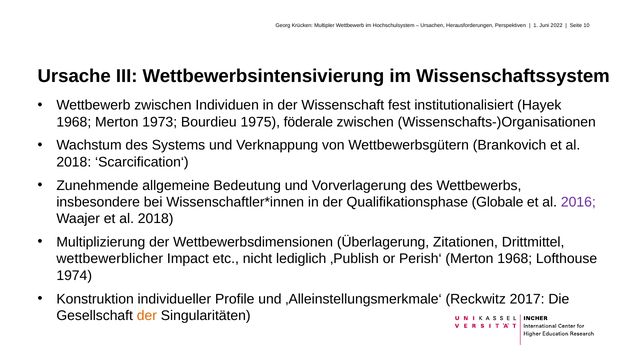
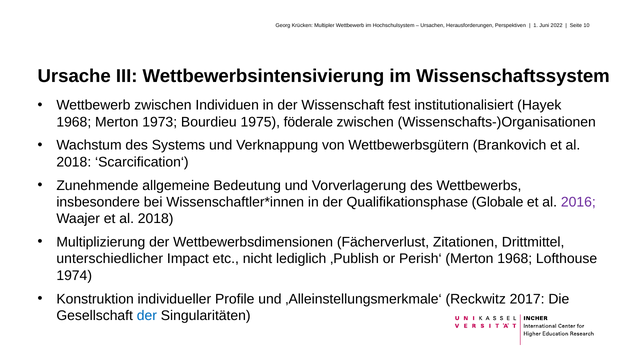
Überlagerung: Überlagerung -> Fächerverlust (383, 242)
wettbewerblicher: wettbewerblicher -> unterschiedlicher (110, 259)
der colour: orange -> blue (147, 316)
